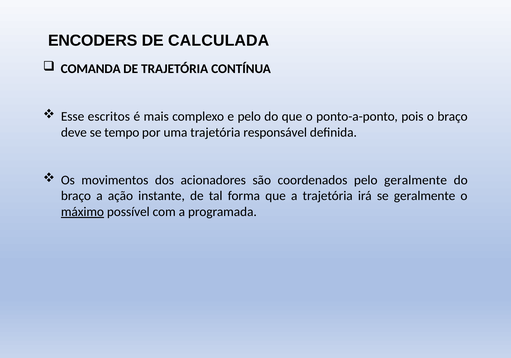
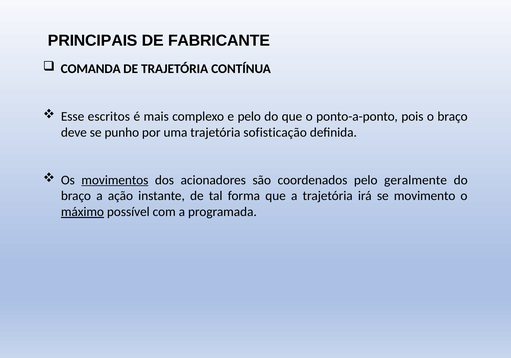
ENCODERS: ENCODERS -> PRINCIPAIS (93, 40)
CALCULADA: CALCULADA -> FABRICANTE (219, 40)
tempo: tempo -> punho (122, 132)
responsável: responsável -> sofisticação (275, 132)
movimentos underline: none -> present (115, 180)
se geralmente: geralmente -> movimento (425, 196)
